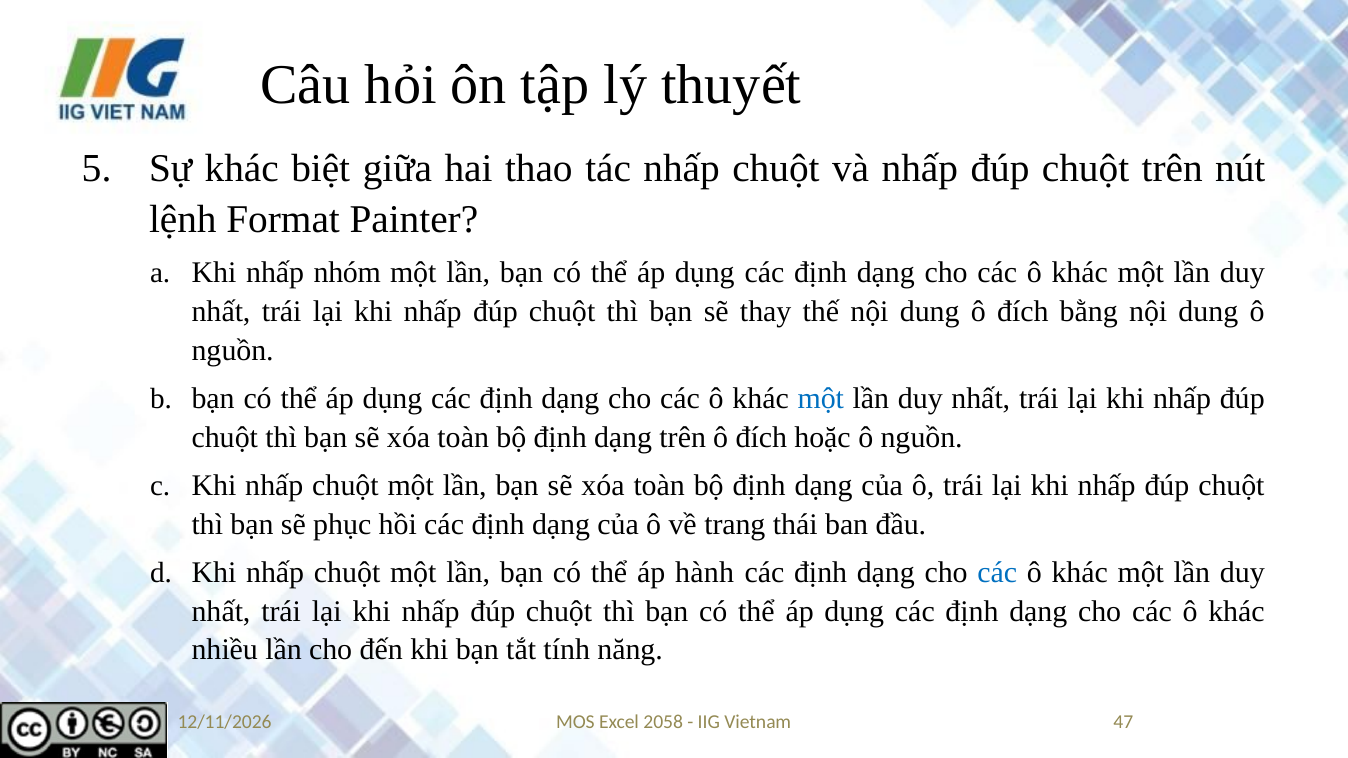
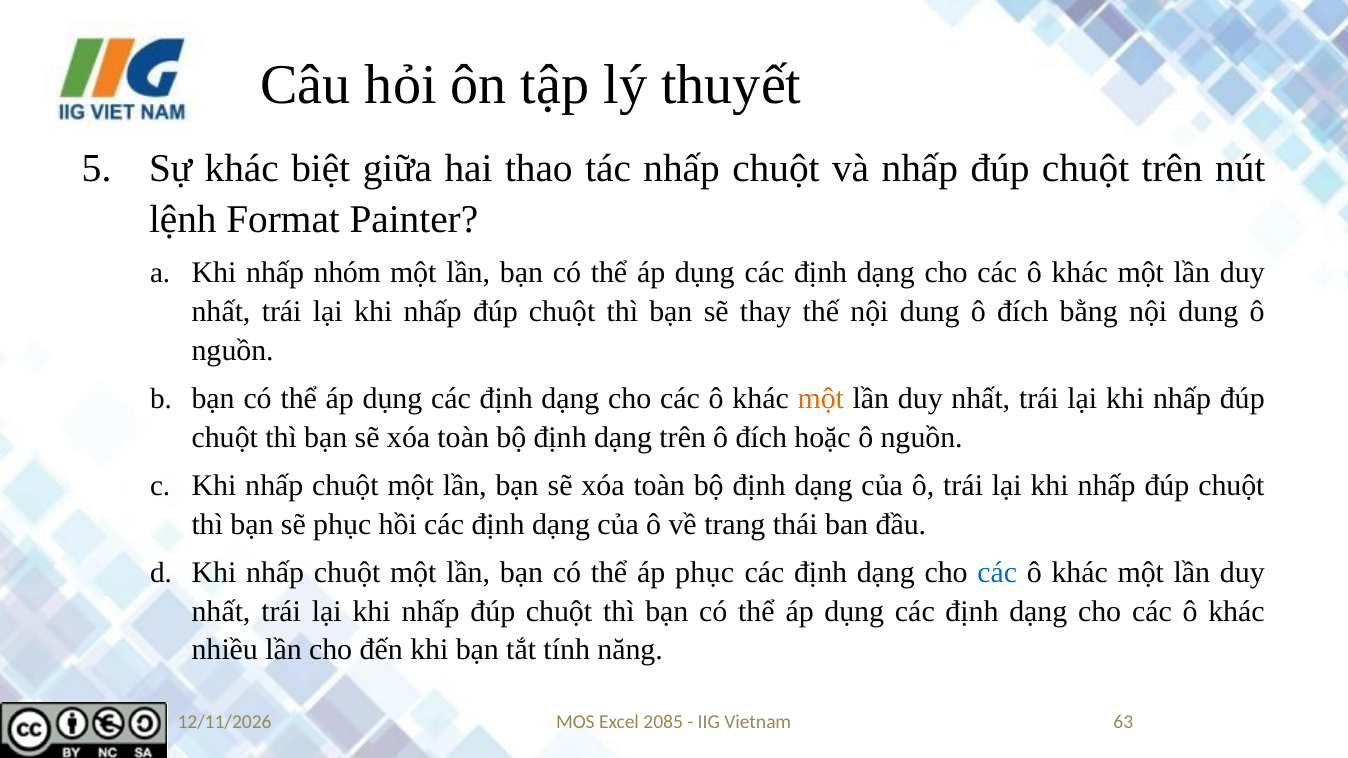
một colour: blue -> orange (821, 399)
áp hành: hành -> phục (705, 573)
2058: 2058 -> 2085 (663, 723)
47: 47 -> 63 (1123, 723)
